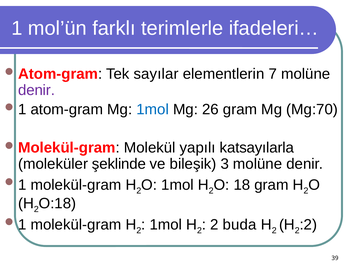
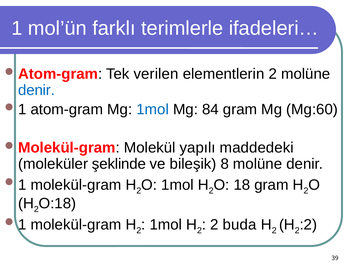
sayılar: sayılar -> verilen (156, 74)
elementlerin 7: 7 -> 2 (273, 74)
denir colour: purple -> blue (37, 90)
26: 26 -> 84 (210, 109)
Mg:70: Mg:70 -> Mg:60 (312, 109)
katsayılarla: katsayılarla -> maddedeki (257, 148)
3: 3 -> 8 (225, 164)
